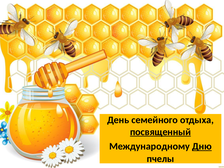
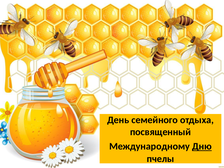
посвященный underline: present -> none (160, 132)
